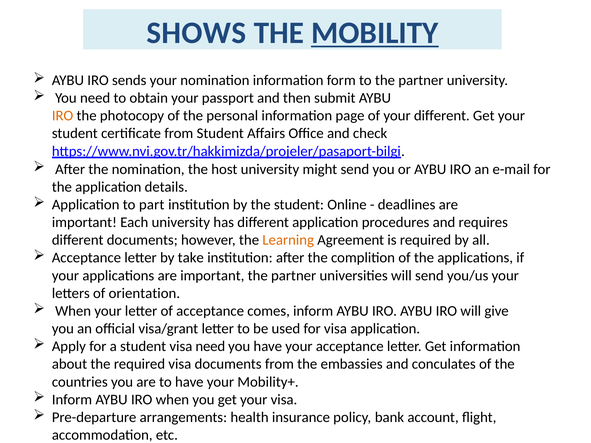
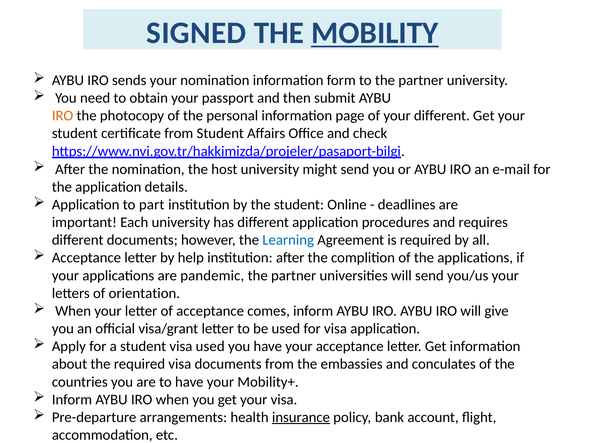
SHOWS: SHOWS -> SIGNED (196, 33)
Learning colour: orange -> blue (288, 240)
take: take -> help (191, 258)
applications are important: important -> pandemic (212, 276)
visa need: need -> used (210, 347)
insurance underline: none -> present (301, 417)
